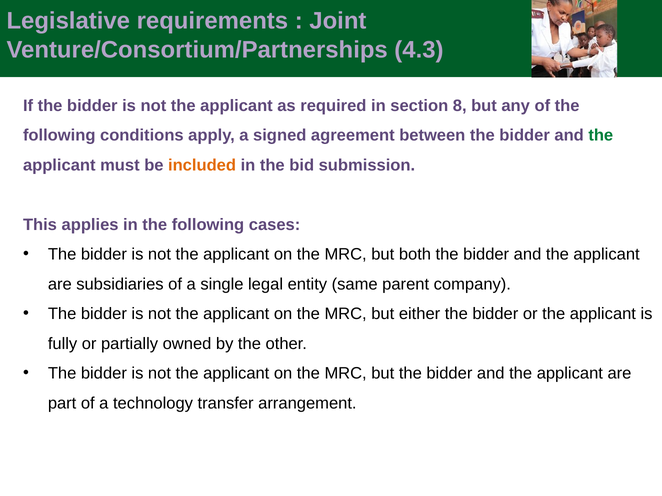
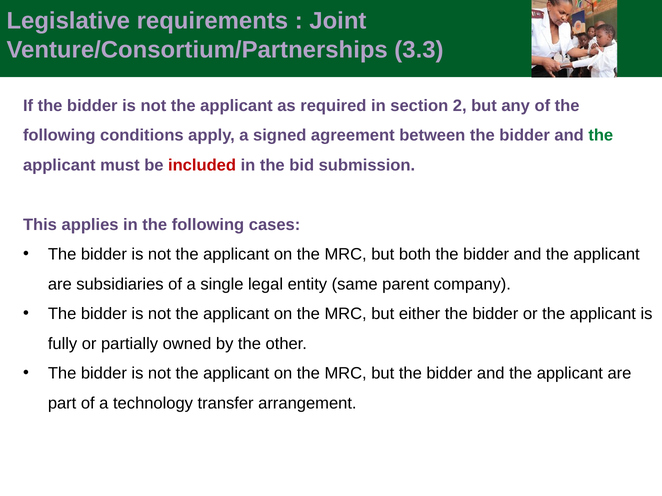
4.3: 4.3 -> 3.3 (419, 50)
8: 8 -> 2 (460, 106)
included colour: orange -> red (202, 165)
